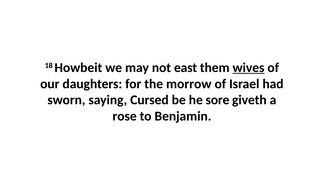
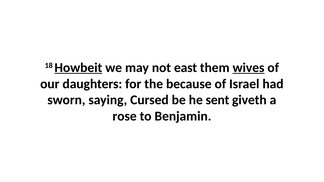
Howbeit underline: none -> present (78, 68)
morrow: morrow -> because (189, 84)
sore: sore -> sent (217, 100)
